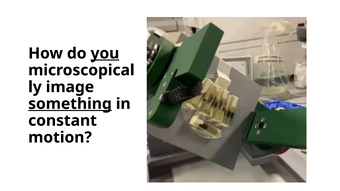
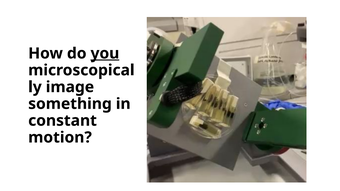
something underline: present -> none (70, 104)
